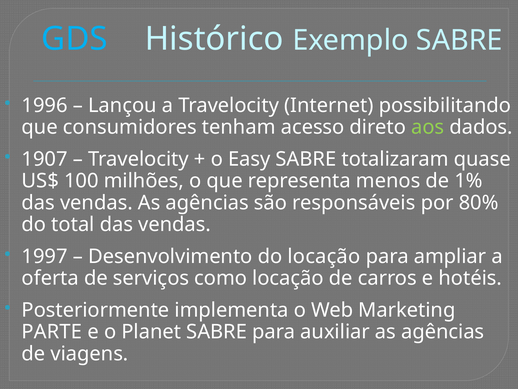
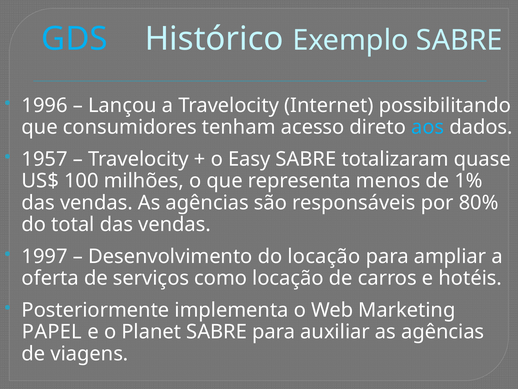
aos colour: light green -> light blue (428, 127)
1907: 1907 -> 1957 (45, 159)
PARTE: PARTE -> PAPEL (52, 331)
